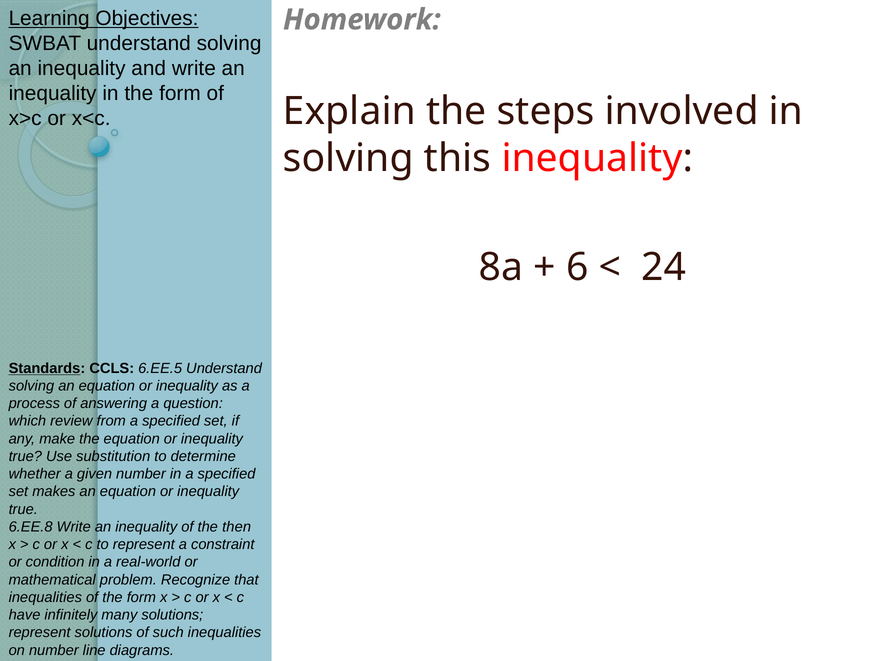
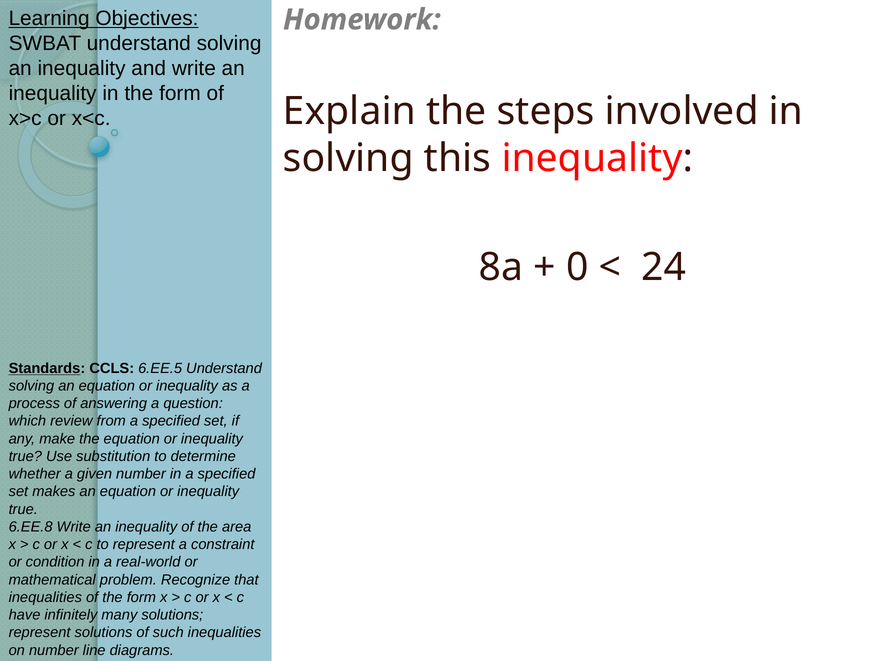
6: 6 -> 0 (577, 267)
then: then -> area (237, 527)
